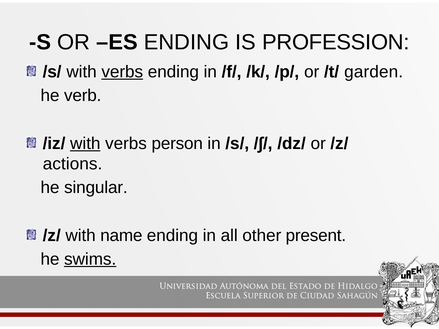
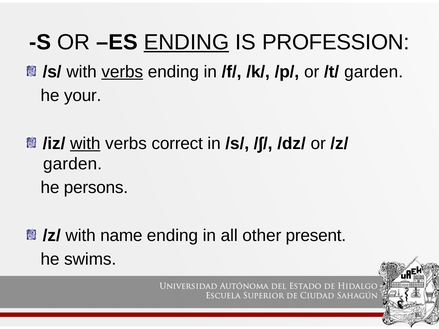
ENDING underline: none -> present (186, 42)
verb: verb -> your (83, 96)
person: person -> correct (177, 144)
actions: actions -> garden (73, 164)
singular: singular -> persons (96, 188)
swims underline: present -> none (90, 259)
